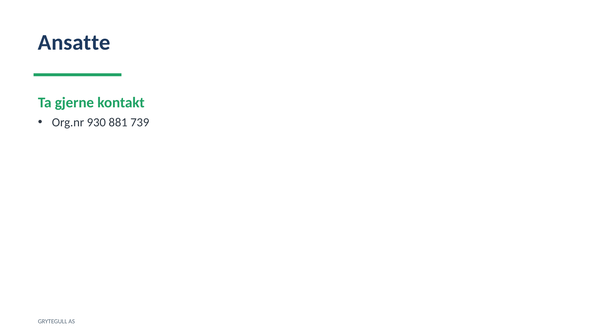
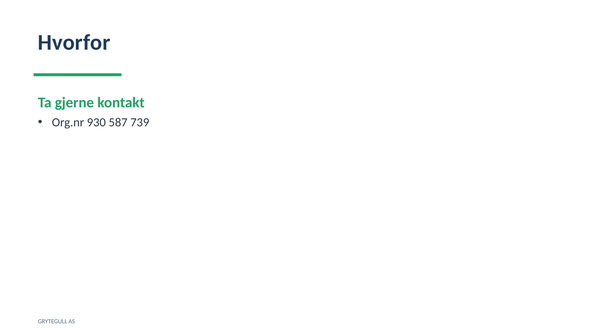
Ansatte: Ansatte -> Hvorfor (74, 43)
881: 881 -> 587 (118, 123)
